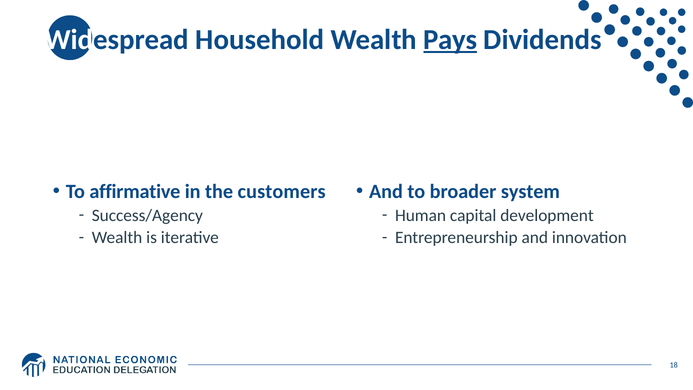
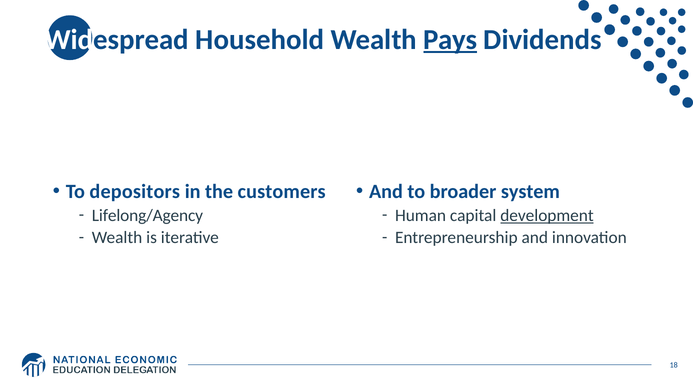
affirmative: affirmative -> depositors (135, 191)
Success/Agency: Success/Agency -> Lifelong/Agency (147, 215)
development underline: none -> present (547, 215)
